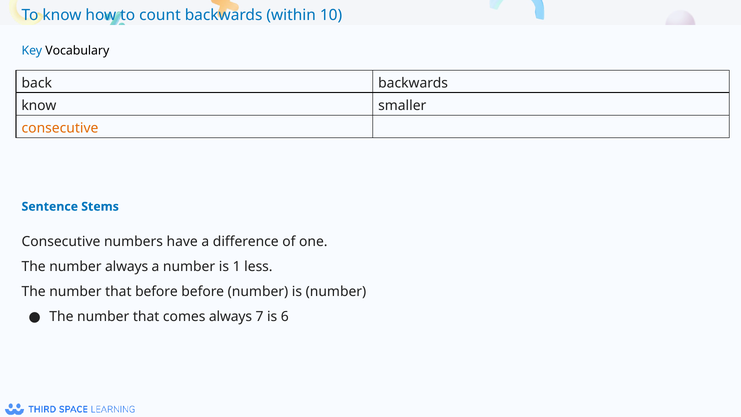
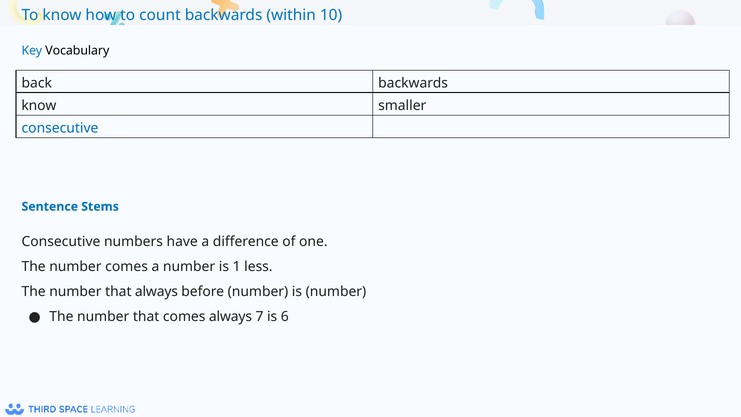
consecutive colour: orange -> blue (60, 128)
number always: always -> comes (127, 267)
that before: before -> always (156, 292)
